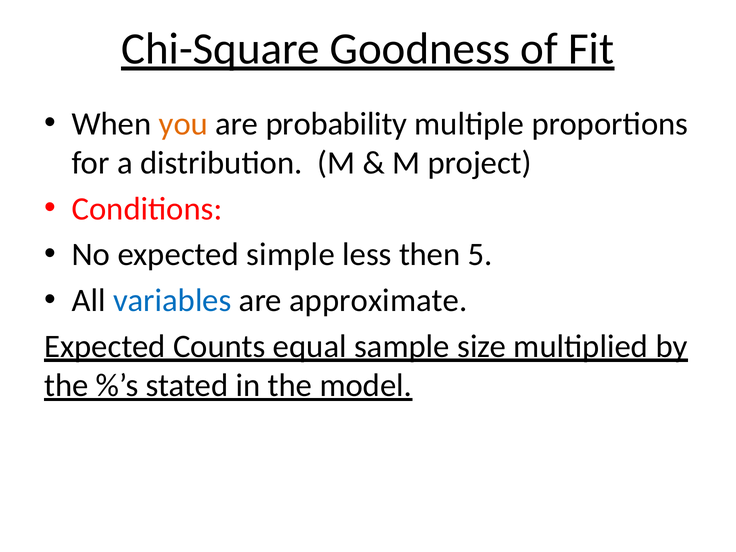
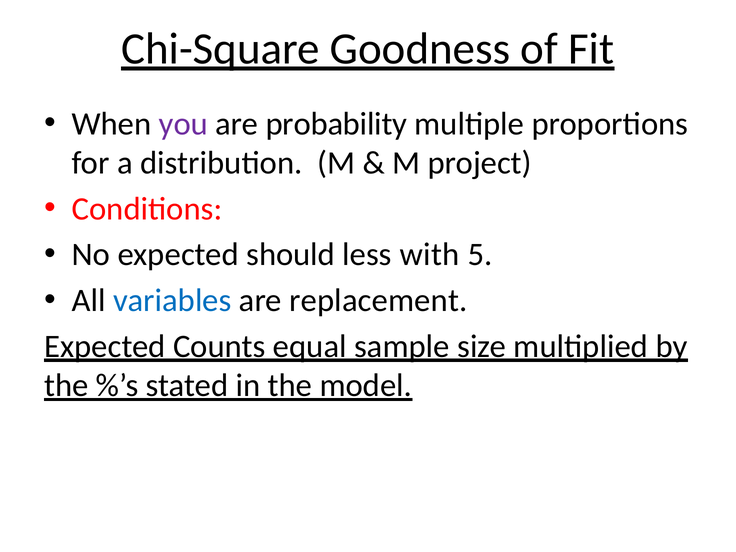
you colour: orange -> purple (183, 124)
simple: simple -> should (291, 255)
then: then -> with (429, 255)
approximate: approximate -> replacement (378, 300)
